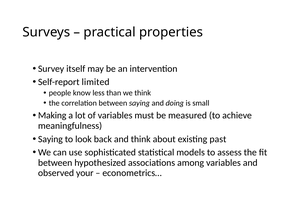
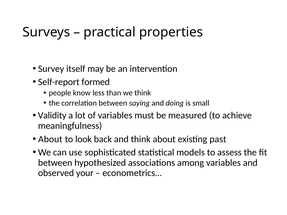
limited: limited -> formed (96, 82)
Making: Making -> Validity (52, 116)
Saying: Saying -> About (50, 139)
